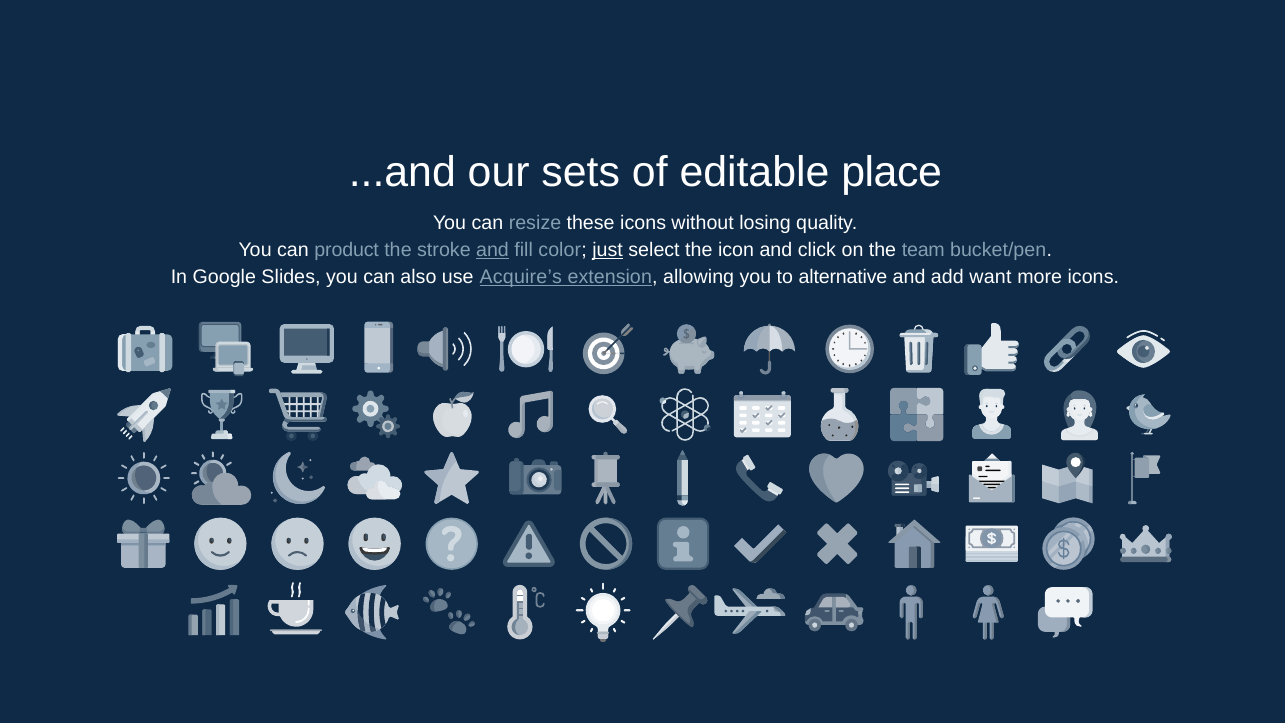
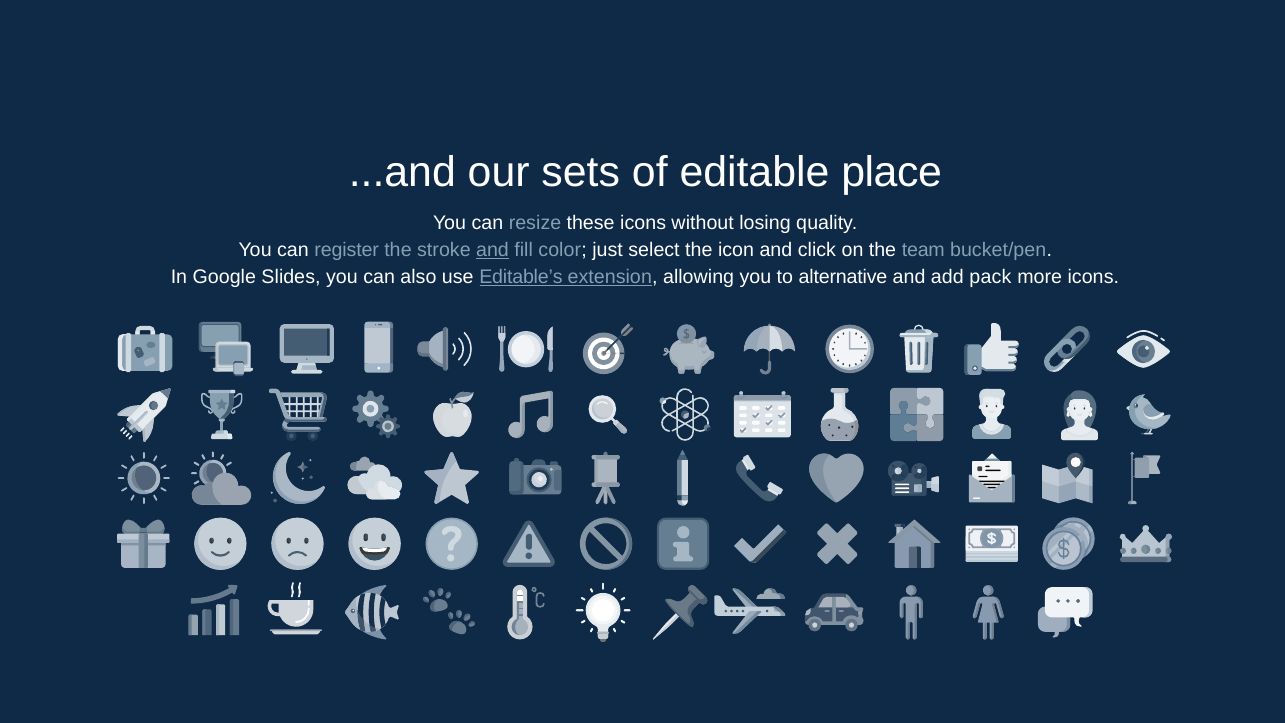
product: product -> register (347, 250)
just underline: present -> none (608, 250)
Acquire’s: Acquire’s -> Editable’s (521, 277)
want: want -> pack (990, 277)
